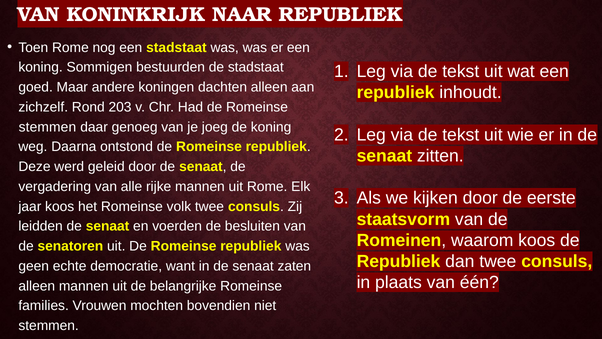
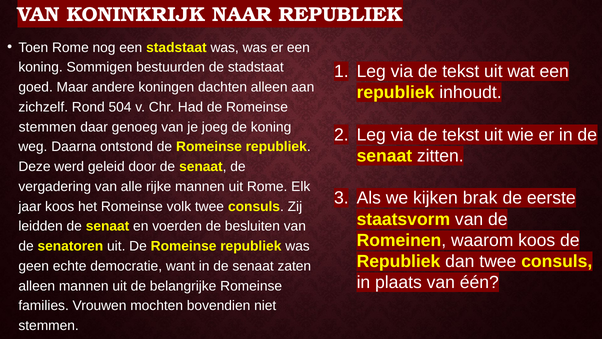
203: 203 -> 504 (120, 107)
kijken door: door -> brak (480, 198)
